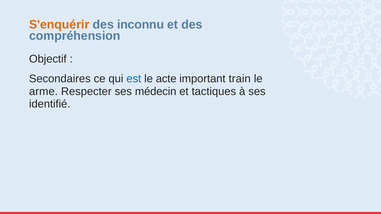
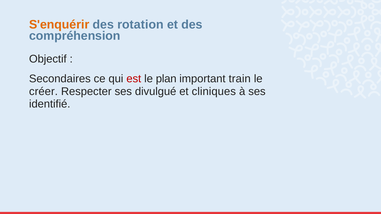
inconnu: inconnu -> rotation (140, 25)
est colour: blue -> red (134, 79)
acte: acte -> plan (166, 79)
arme: arme -> créer (43, 92)
médecin: médecin -> divulgué (156, 92)
tactiques: tactiques -> cliniques (214, 92)
